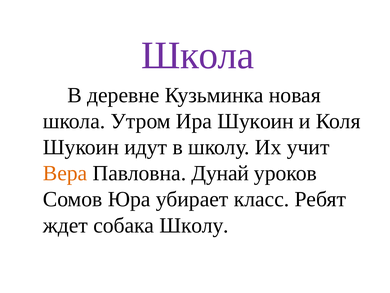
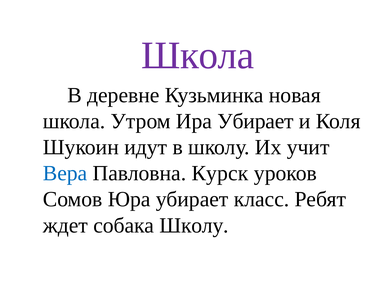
Ира Шукоин: Шукоин -> Убирает (256, 121)
Вера colour: orange -> blue (65, 173)
Дунай: Дунай -> Курск (220, 173)
